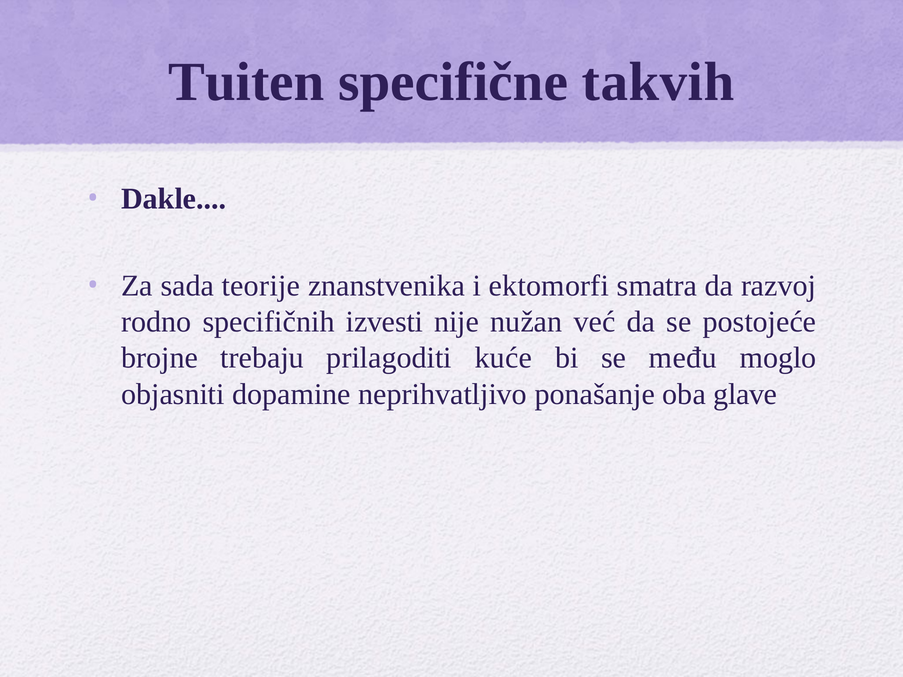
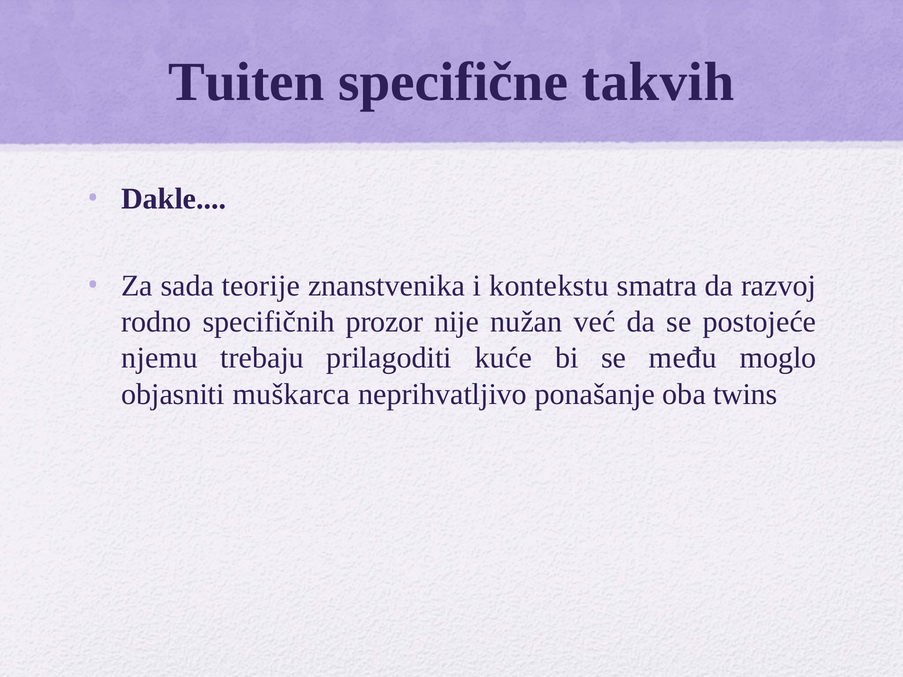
ektomorfi: ektomorfi -> kontekstu (549, 286)
izvesti: izvesti -> prozor (385, 322)
brojne: brojne -> njemu (159, 358)
dopamine: dopamine -> muškarca (291, 394)
glave: glave -> twins (745, 394)
